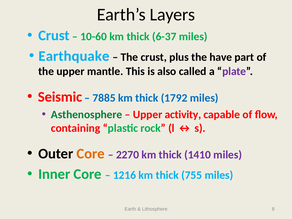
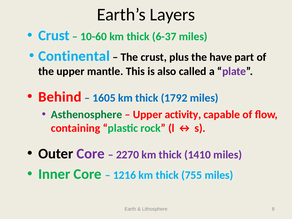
Earthquake: Earthquake -> Continental (74, 56)
Seismic: Seismic -> Behind (60, 97)
7885: 7885 -> 1605 (104, 98)
Core colour: orange -> purple (91, 154)
